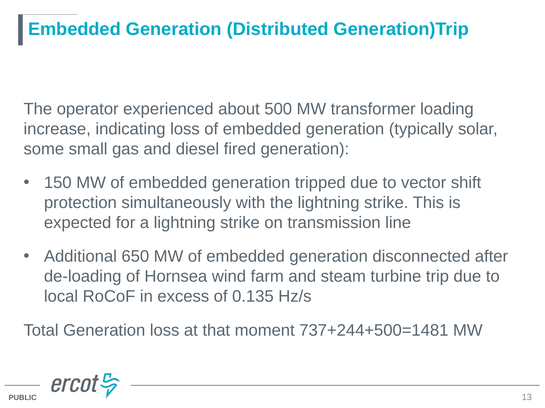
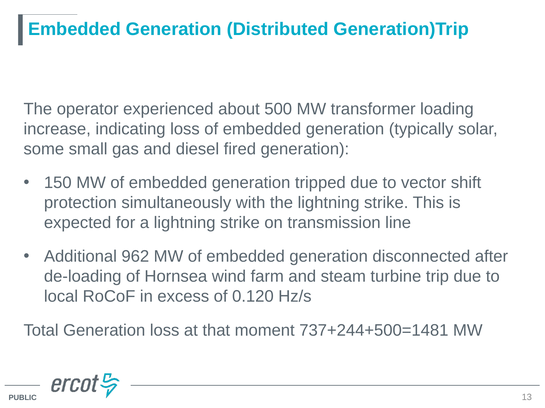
650: 650 -> 962 (135, 257)
0.135: 0.135 -> 0.120 (253, 297)
